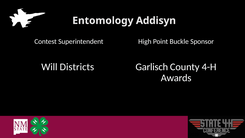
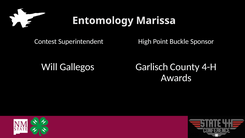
Addisyn: Addisyn -> Marissa (156, 21)
Districts: Districts -> Gallegos (77, 67)
